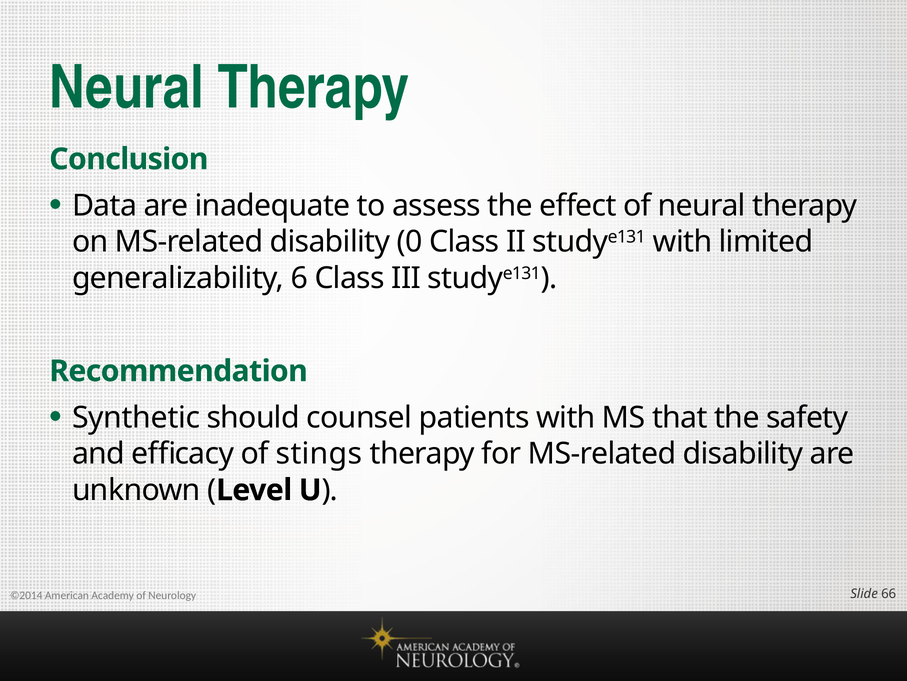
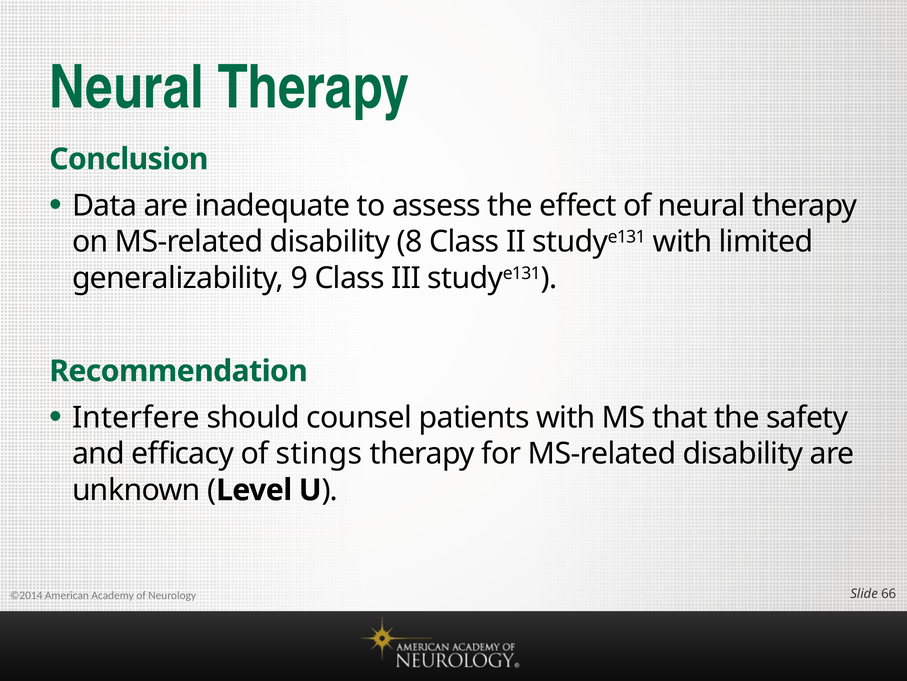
0: 0 -> 8 (410, 242)
6: 6 -> 9 (299, 278)
Synthetic: Synthetic -> Interfere (136, 417)
